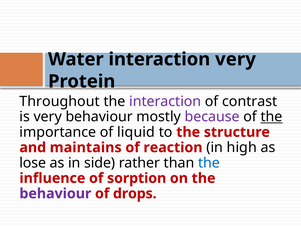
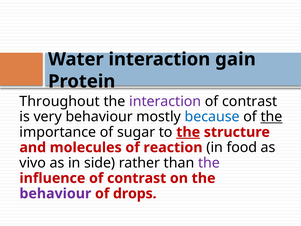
interaction very: very -> gain (235, 59)
because colour: purple -> blue (212, 117)
liquid: liquid -> sugar (136, 132)
the underline: none -> present (188, 132)
maintains: maintains -> molecules (86, 147)
high: high -> food (242, 147)
lose: lose -> vivo (33, 163)
the colour: blue -> purple (209, 163)
influence of sorption: sorption -> contrast (137, 178)
